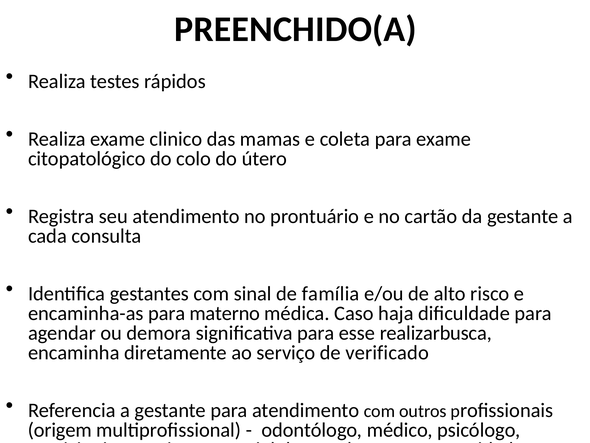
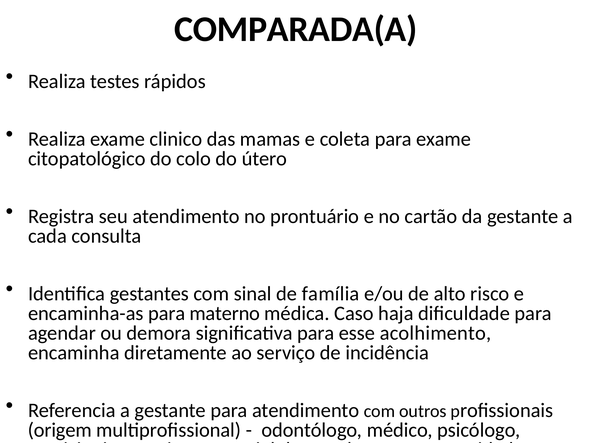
PREENCHIDO(A: PREENCHIDO(A -> COMPARADA(A (296, 29)
realizarbusca: realizarbusca -> acolhimento (436, 333)
verificado: verificado -> incidência (387, 352)
